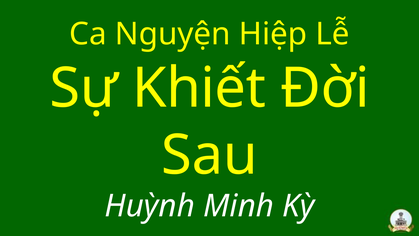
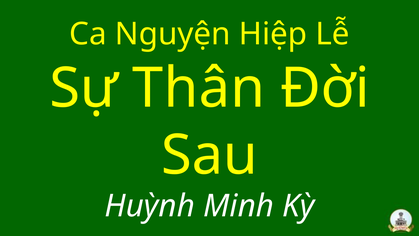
Khiết: Khiết -> Thân (199, 88)
